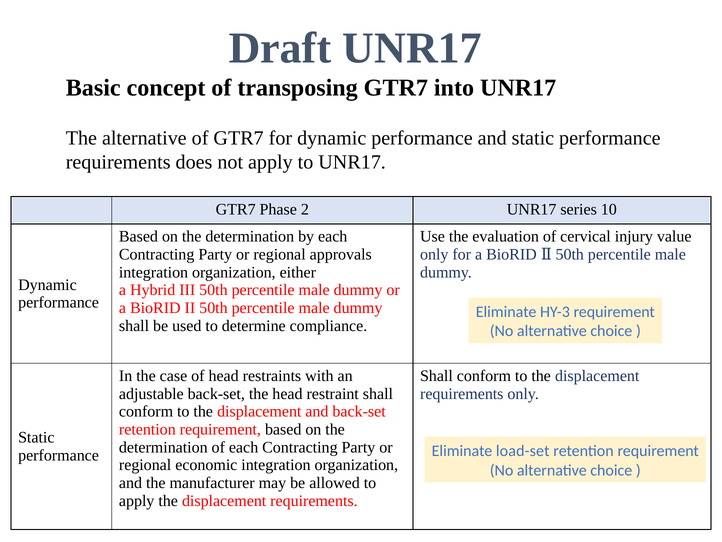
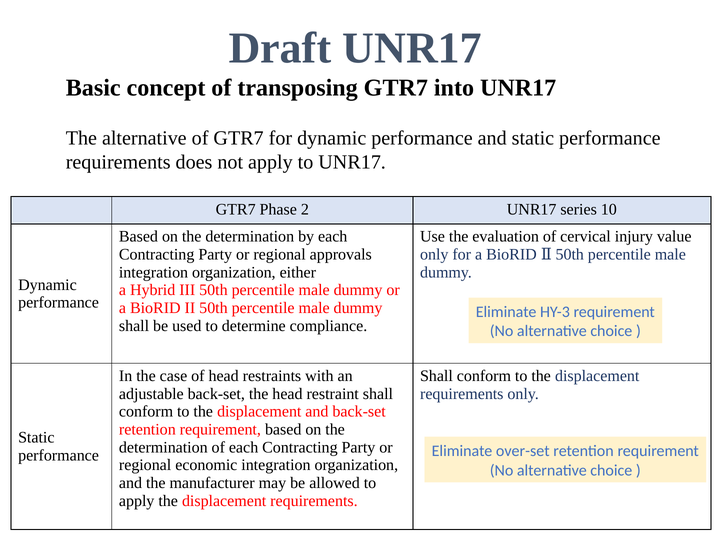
load-set: load-set -> over-set (523, 451)
